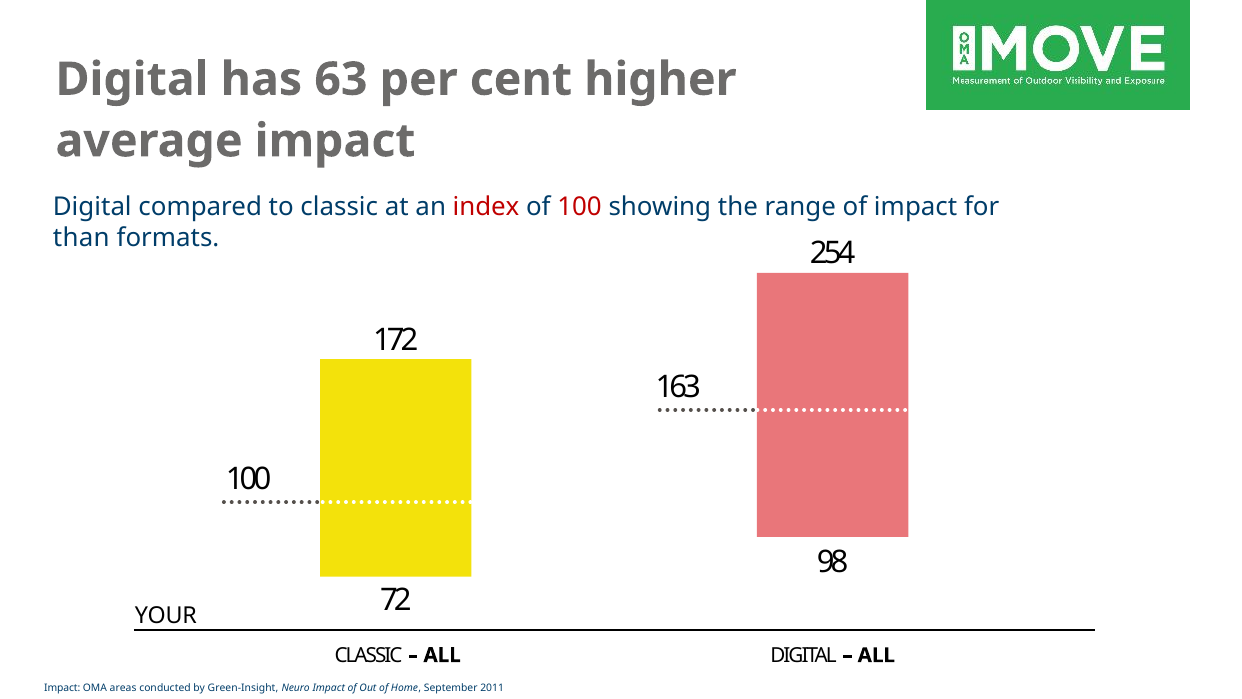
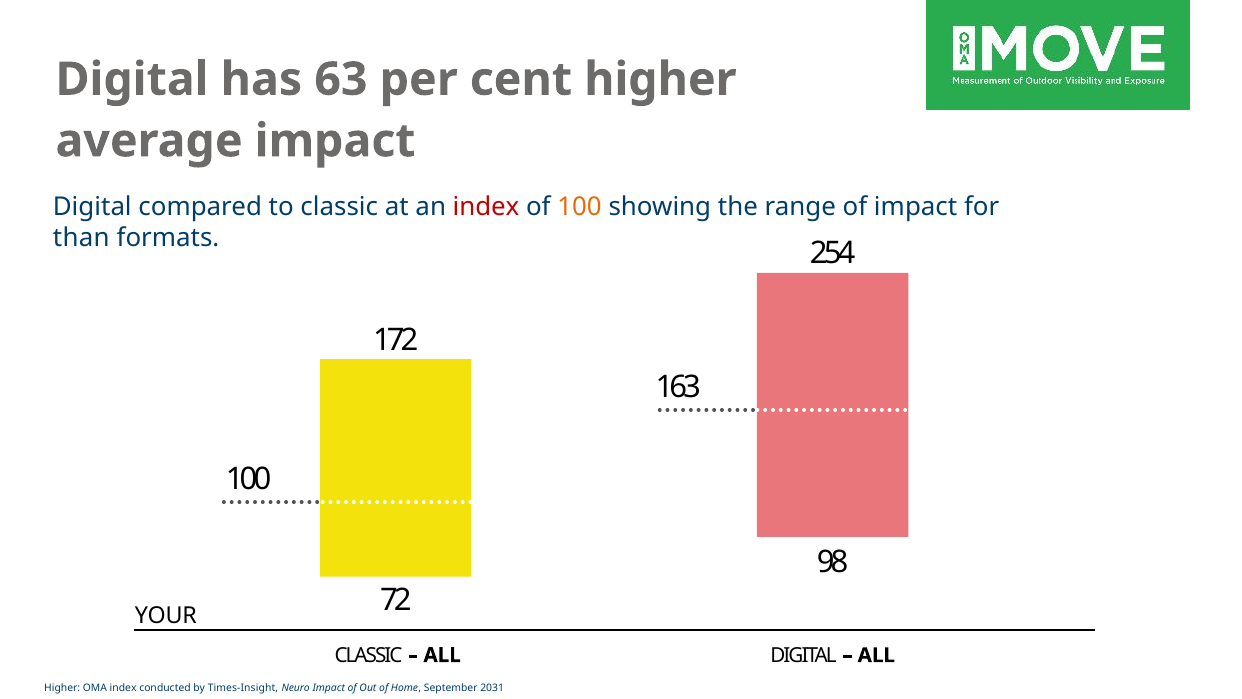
100 colour: red -> orange (580, 207)
Impact: Impact -> Higher (62, 687)
OMA areas: areas -> index (123, 687)
Green-Insight: Green-Insight -> Times-Insight (243, 687)
2011: 2011 -> 2031 (492, 687)
